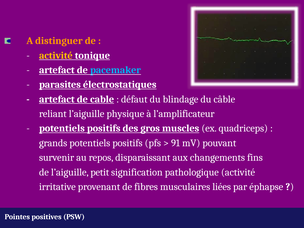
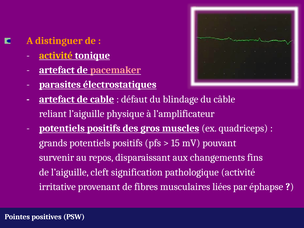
pacemaker colour: light blue -> pink (116, 70)
91: 91 -> 15 (175, 143)
petit: petit -> cleft (100, 172)
